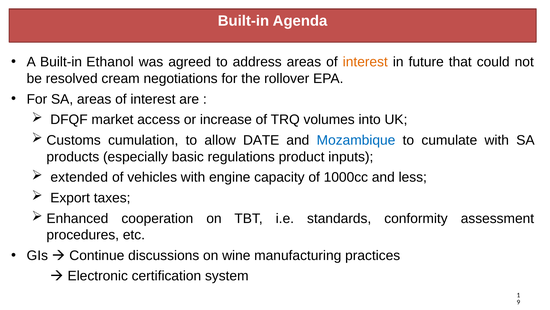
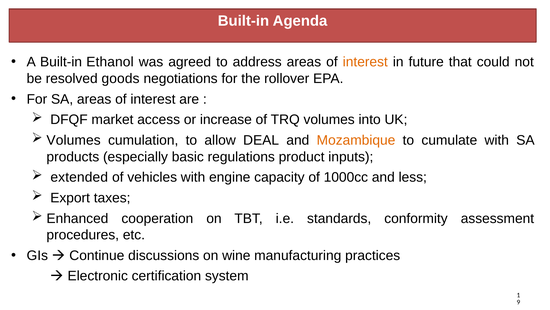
cream: cream -> goods (121, 78)
Customs: Customs -> Volumes (74, 140)
DATE: DATE -> DEAL (261, 140)
Mozambique colour: blue -> orange (356, 140)
